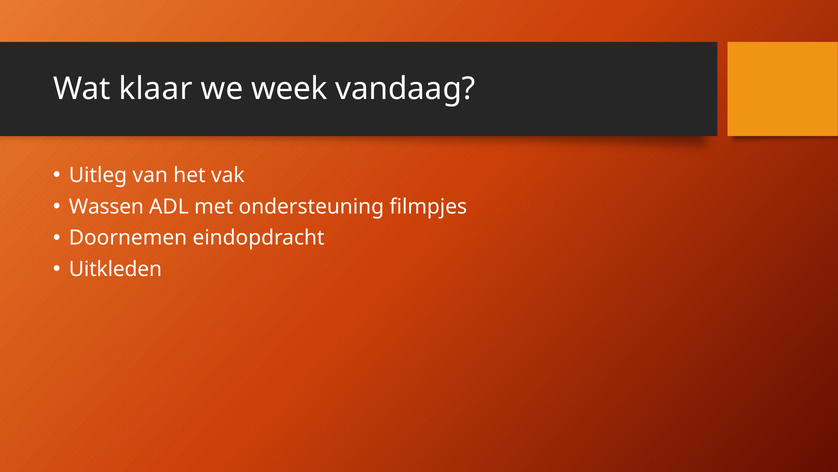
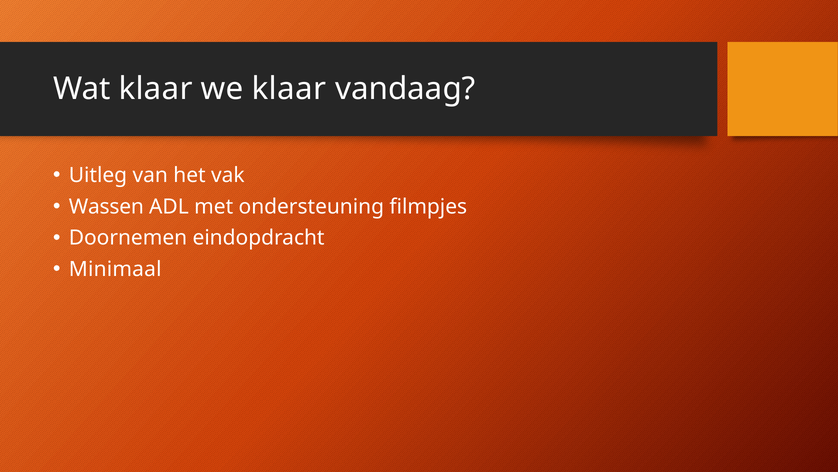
we week: week -> klaar (289, 89)
Uitkleden: Uitkleden -> Minimaal (115, 269)
